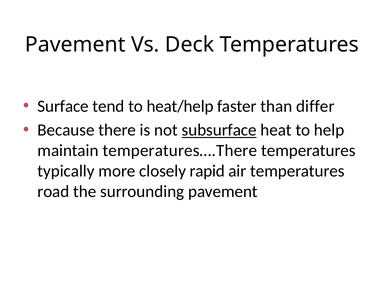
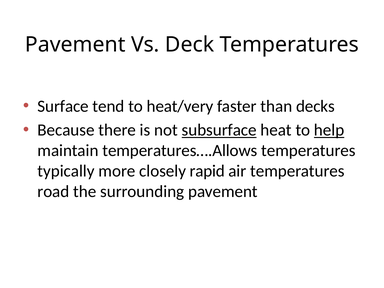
heat/help: heat/help -> heat/very (180, 106)
differ: differ -> decks (315, 106)
help underline: none -> present (329, 130)
temperatures….There: temperatures….There -> temperatures….Allows (180, 151)
